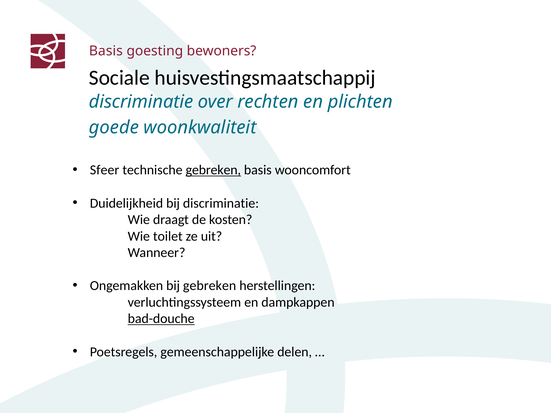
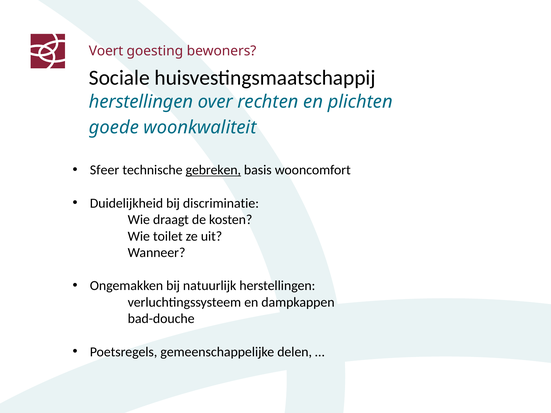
Basis: Basis -> Voert (106, 51)
discriminatie: discriminatie -> herstellingen (141, 102)
bij gebreken: gebreken -> natuurlijk (210, 286)
bad-douche underline: present -> none (161, 319)
